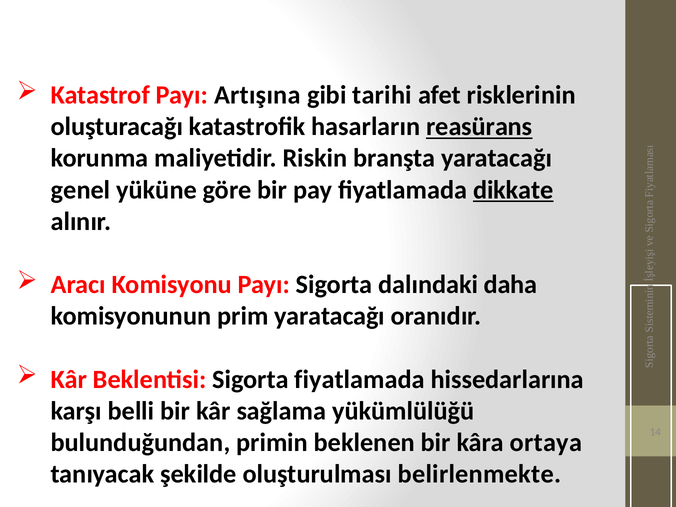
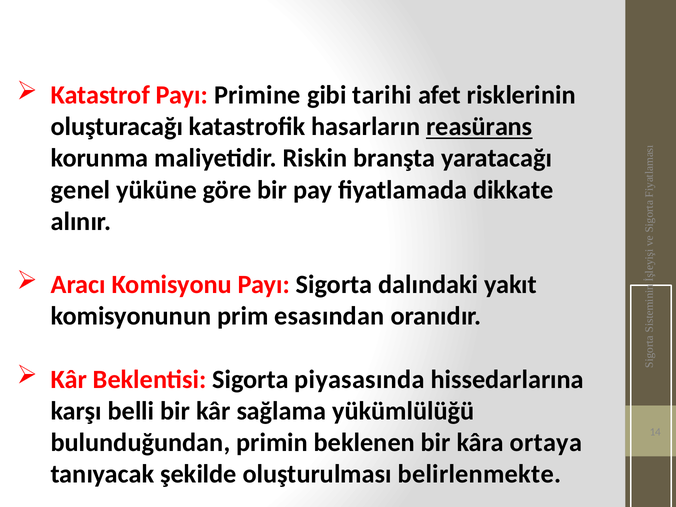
Artışına: Artışına -> Primine (257, 95)
dikkate underline: present -> none (513, 190)
daha: daha -> yakıt (510, 285)
prim yaratacağı: yaratacağı -> esasından (329, 316)
Sigorta fiyatlamada: fiyatlamada -> piyasasında (360, 379)
